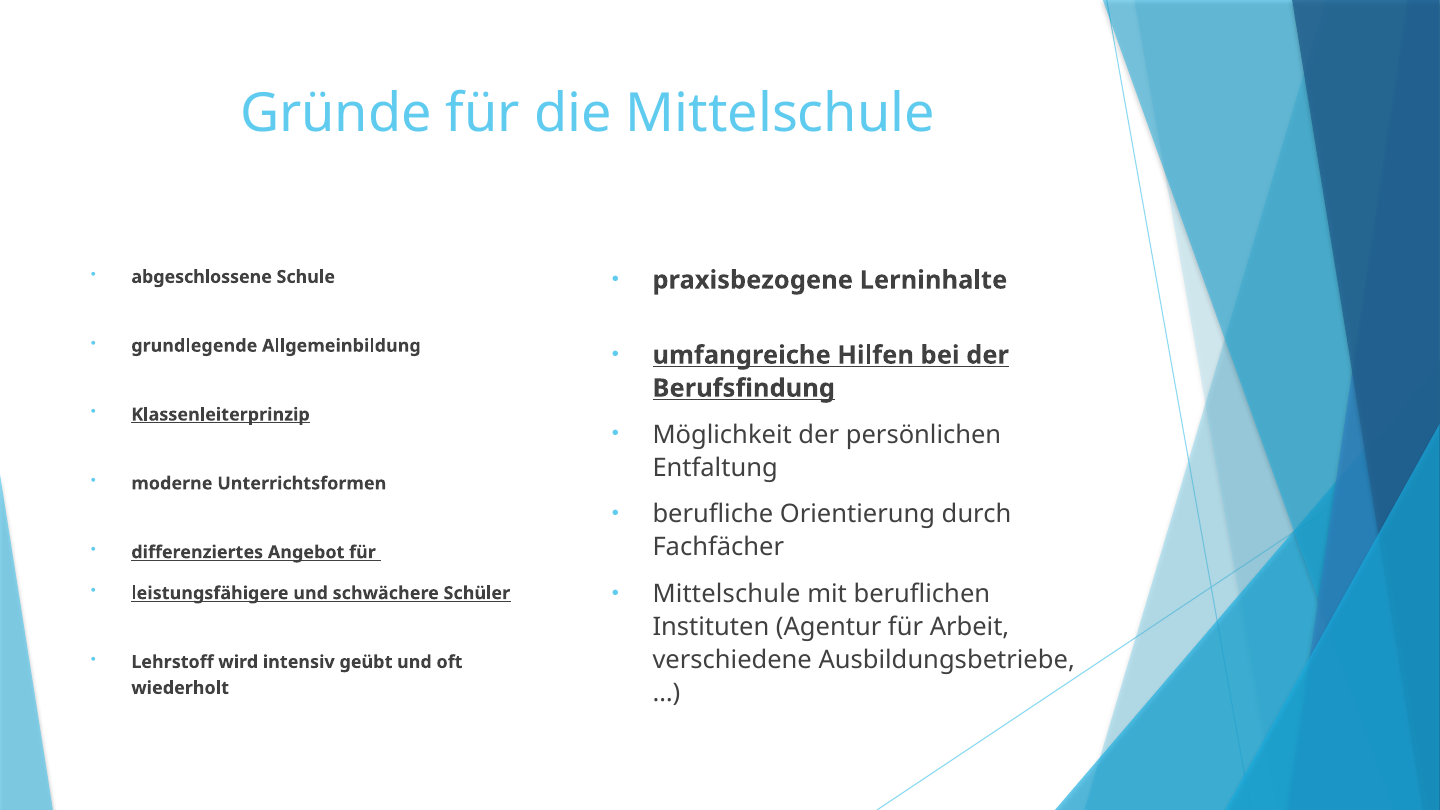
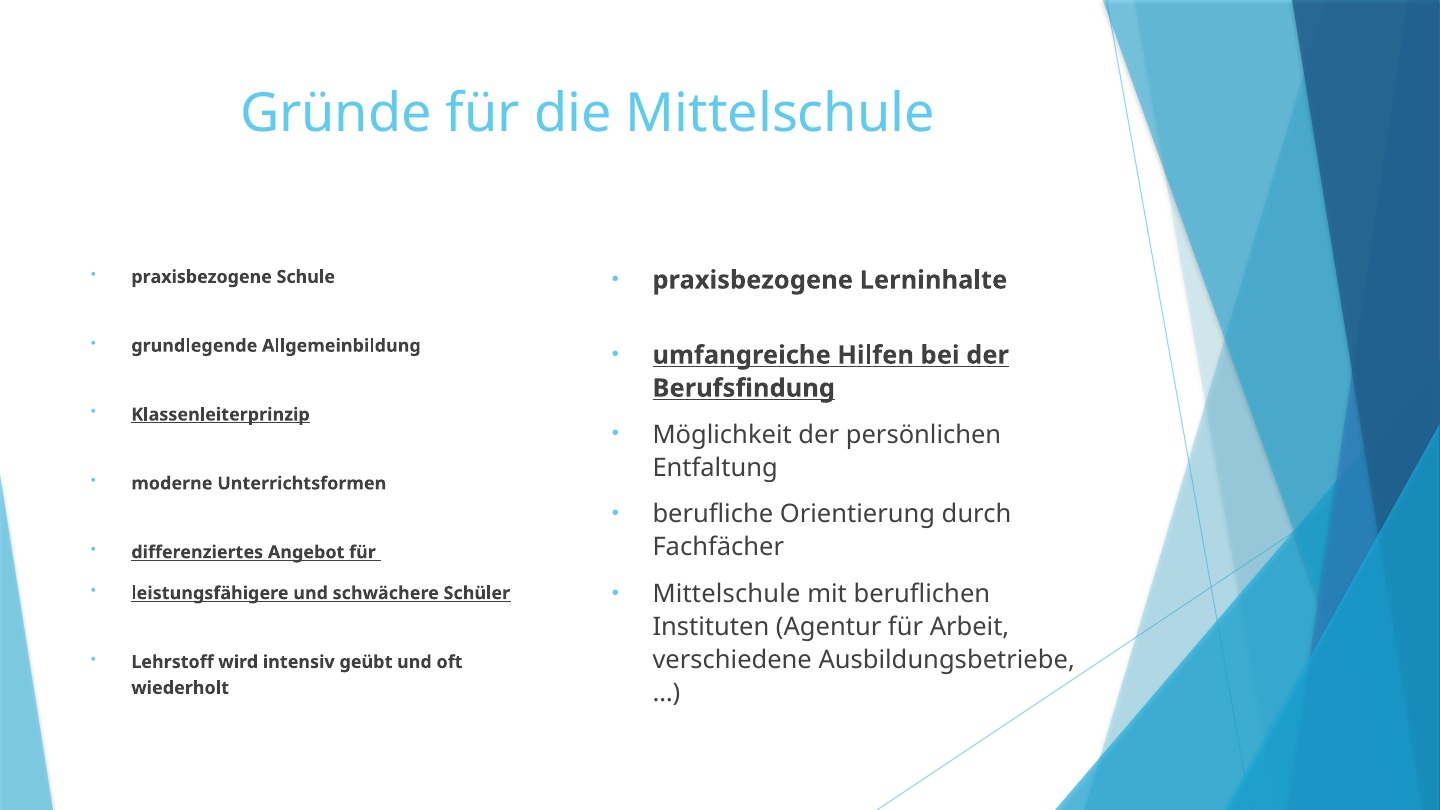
abgeschlossene: abgeschlossene -> praxisbezogene (202, 277)
